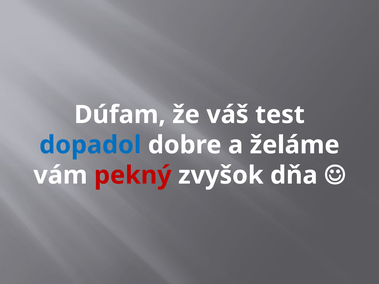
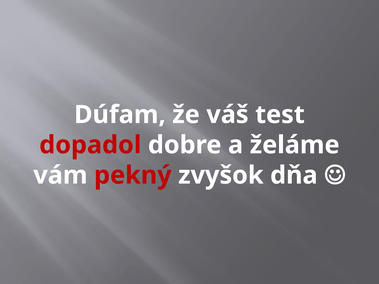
dopadol colour: blue -> red (90, 145)
